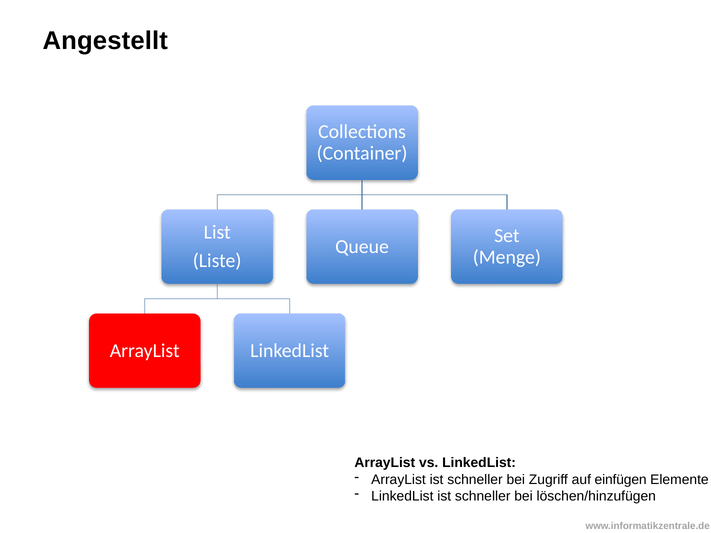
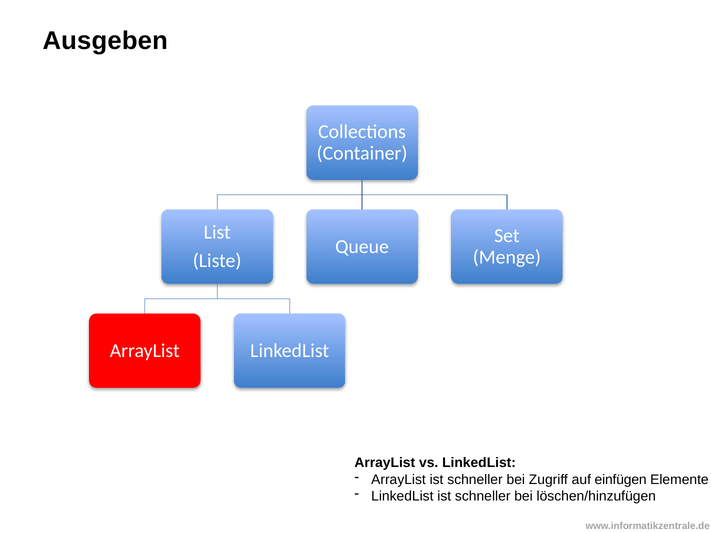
Angestellt: Angestellt -> Ausgeben (105, 41)
